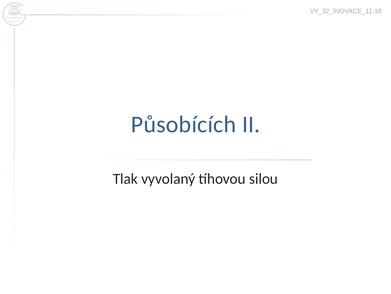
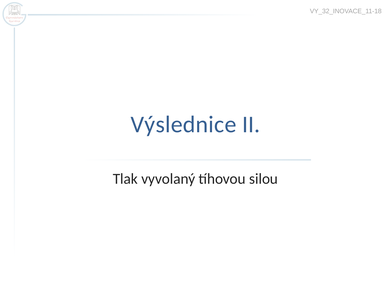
Působících: Působících -> Výslednice (184, 124)
